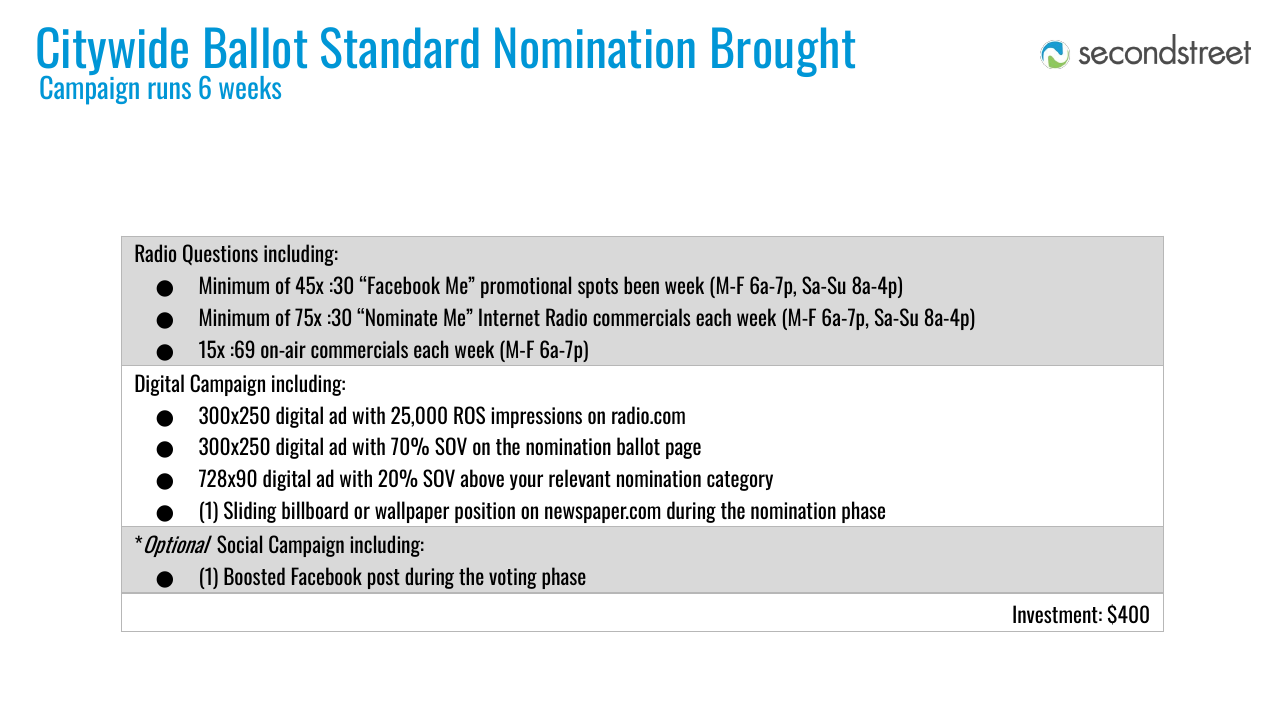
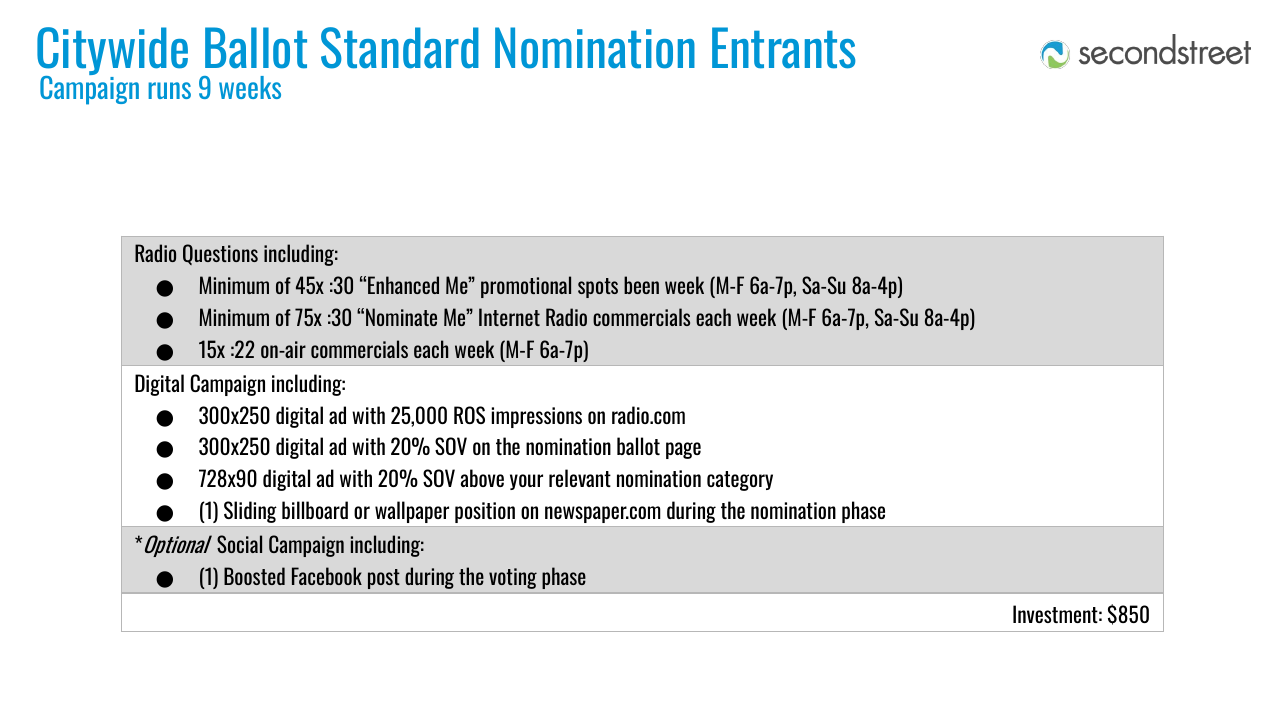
Brought: Brought -> Entrants (783, 52)
6: 6 -> 9 (205, 90)
:30 Facebook: Facebook -> Enhanced (400, 288)
:69: :69 -> :22 (243, 351)
70%: 70% -> 20% (410, 449)
$400: $400 -> $850 (1129, 616)
